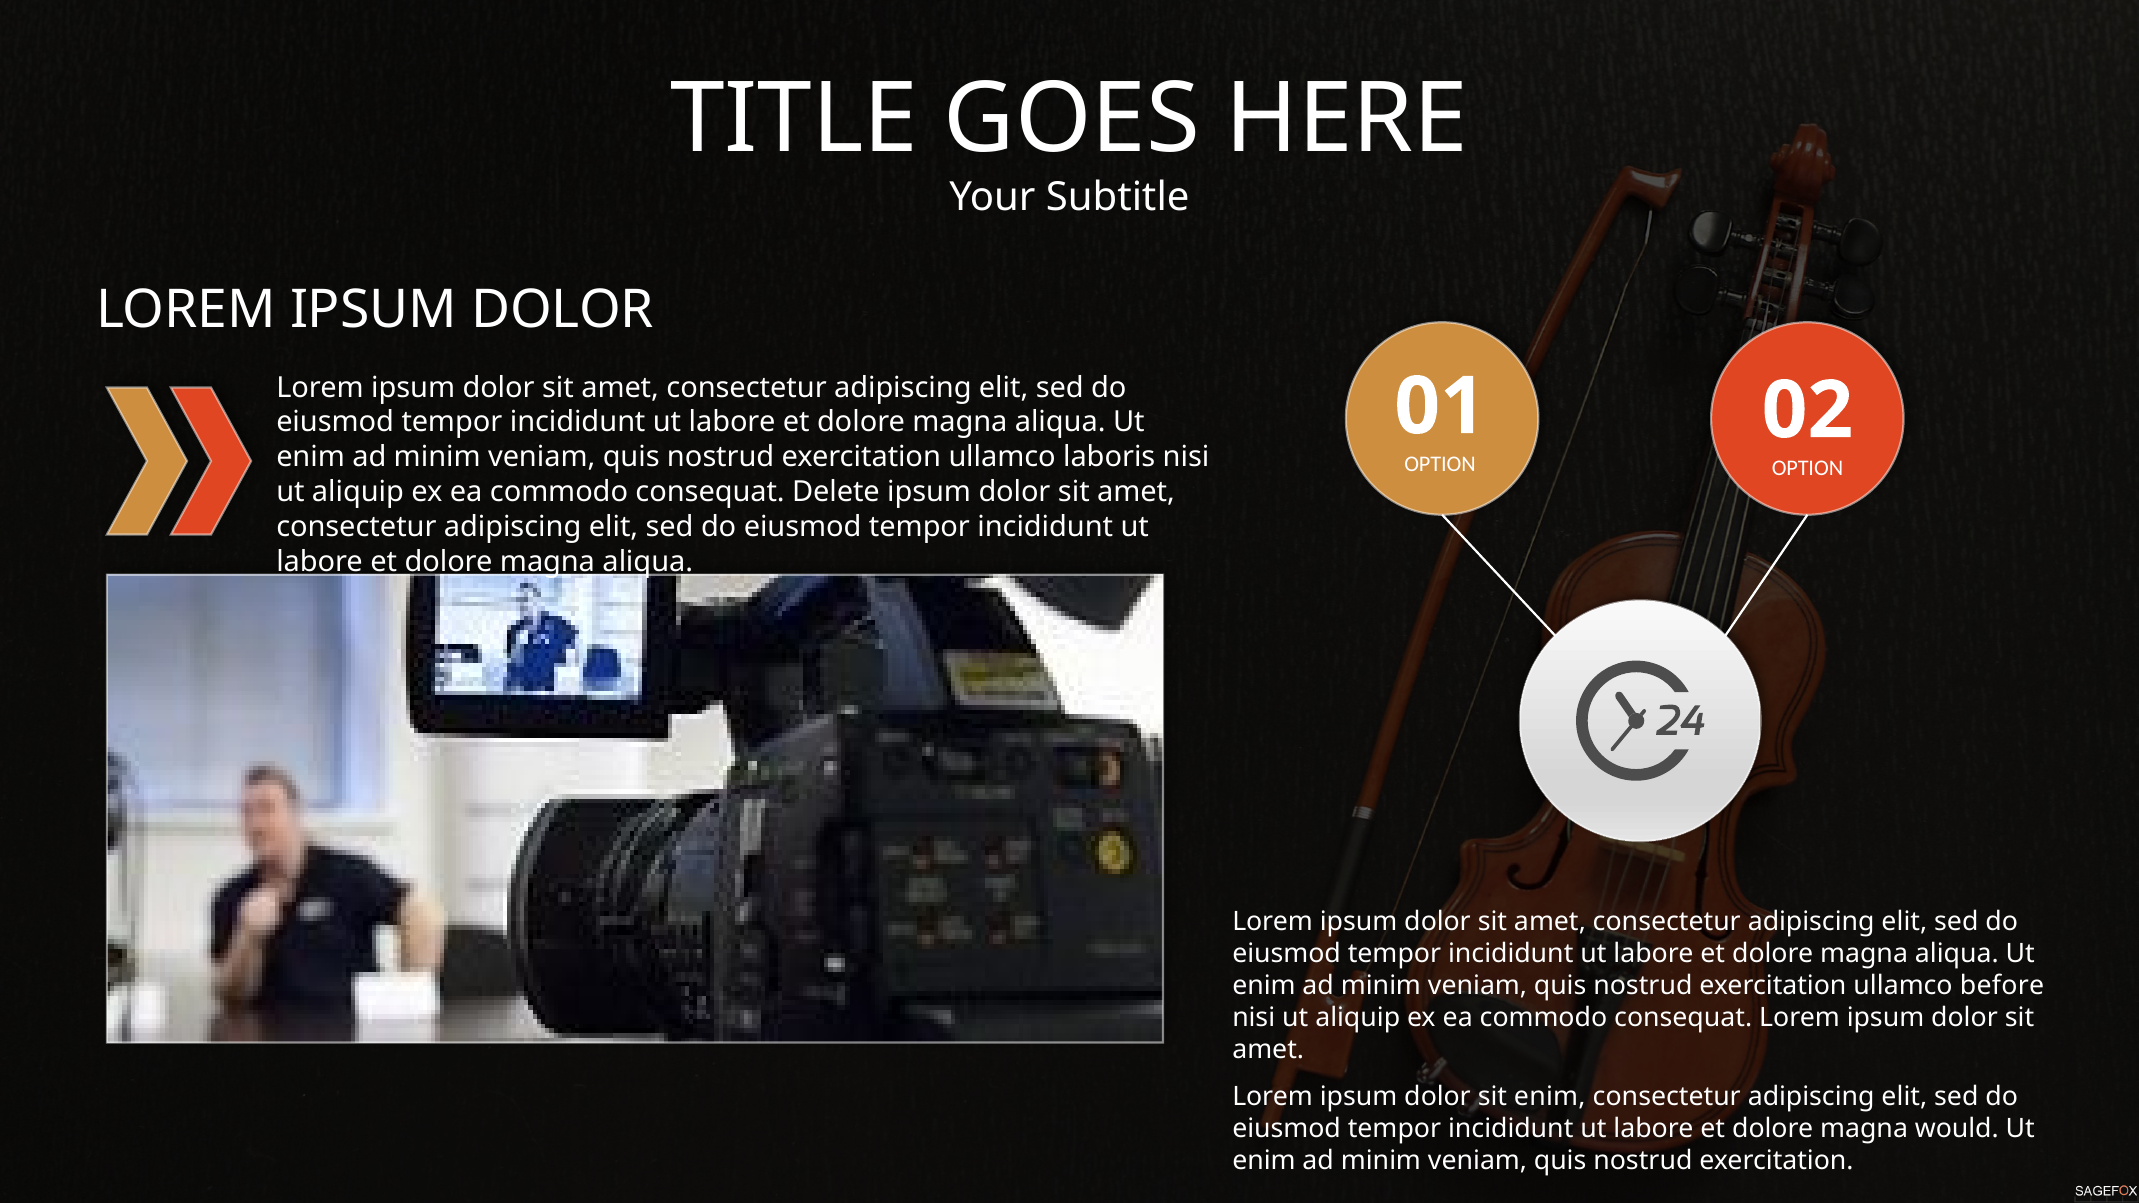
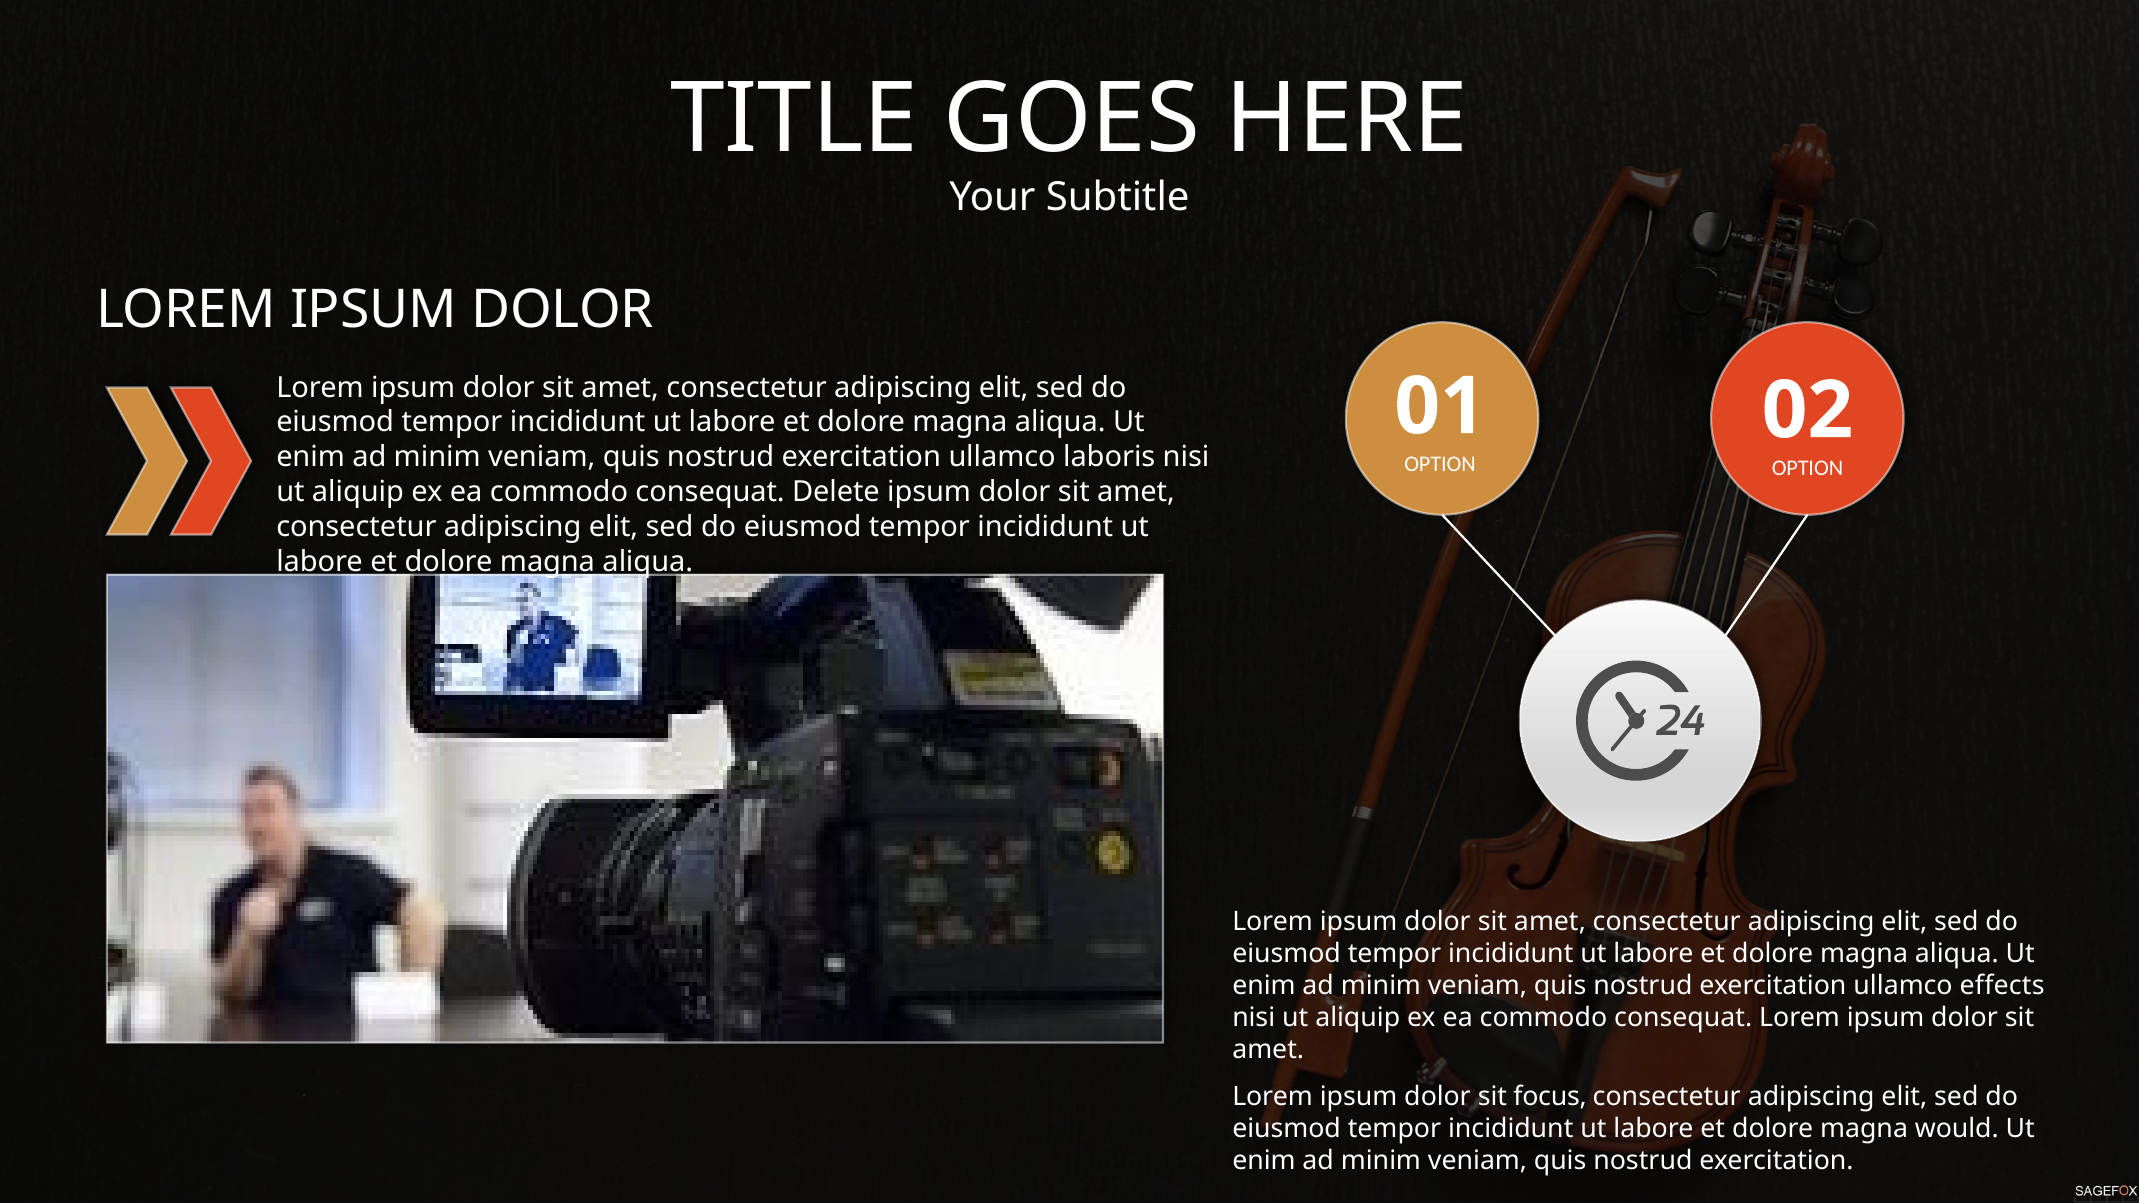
before: before -> effects (2002, 986)
sit enim: enim -> focus (1550, 1097)
